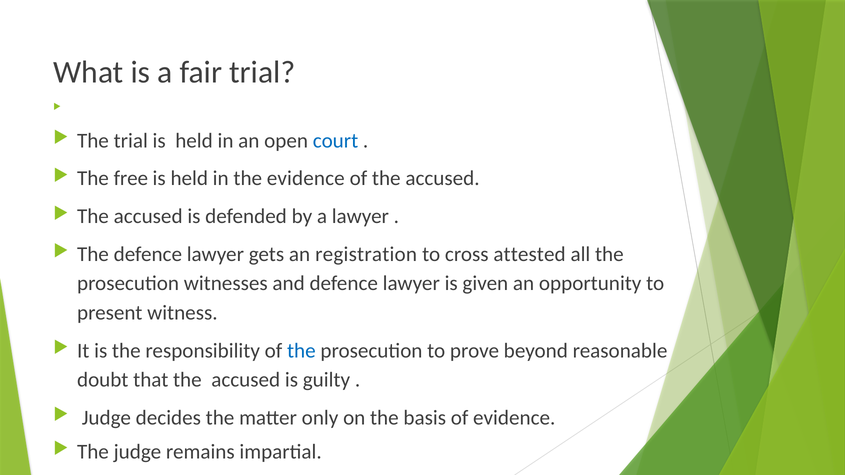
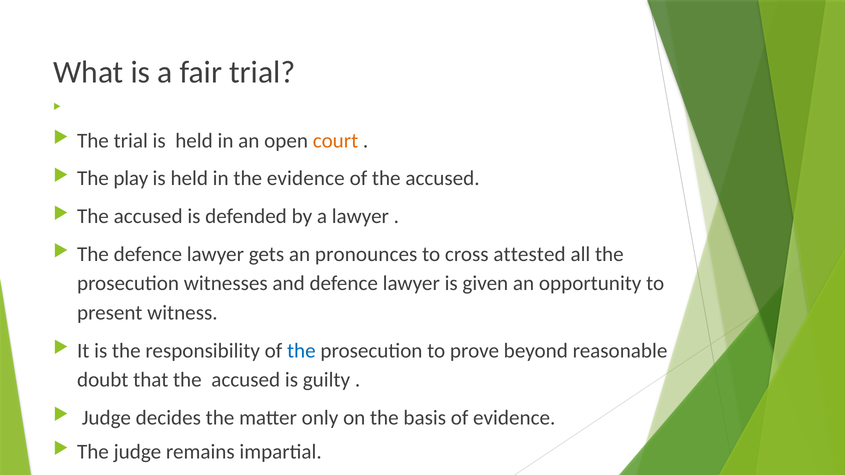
court colour: blue -> orange (335, 141)
free: free -> play (131, 179)
registration: registration -> pronounces (366, 255)
